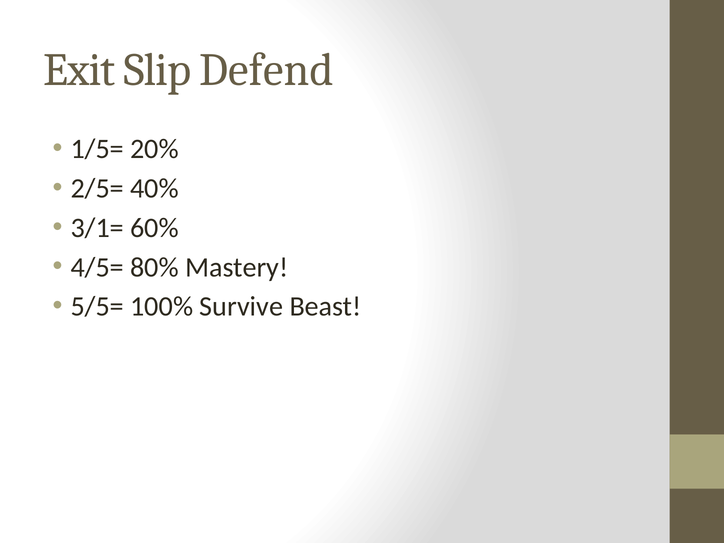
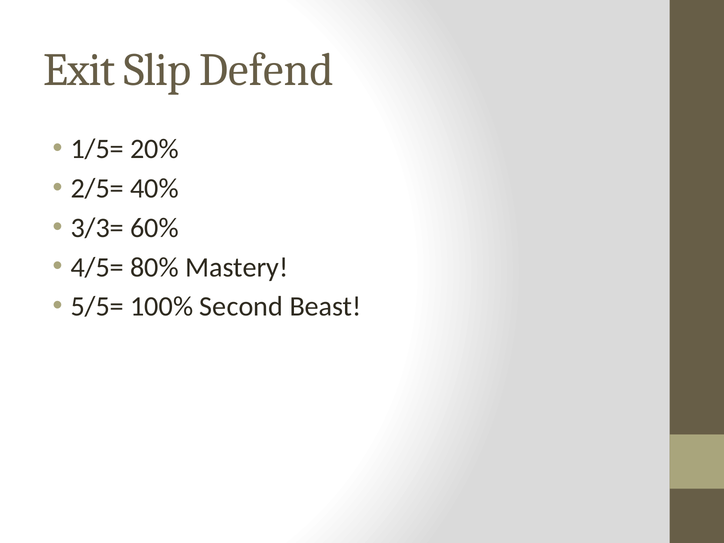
3/1=: 3/1= -> 3/3= (97, 228)
Survive: Survive -> Second (241, 307)
